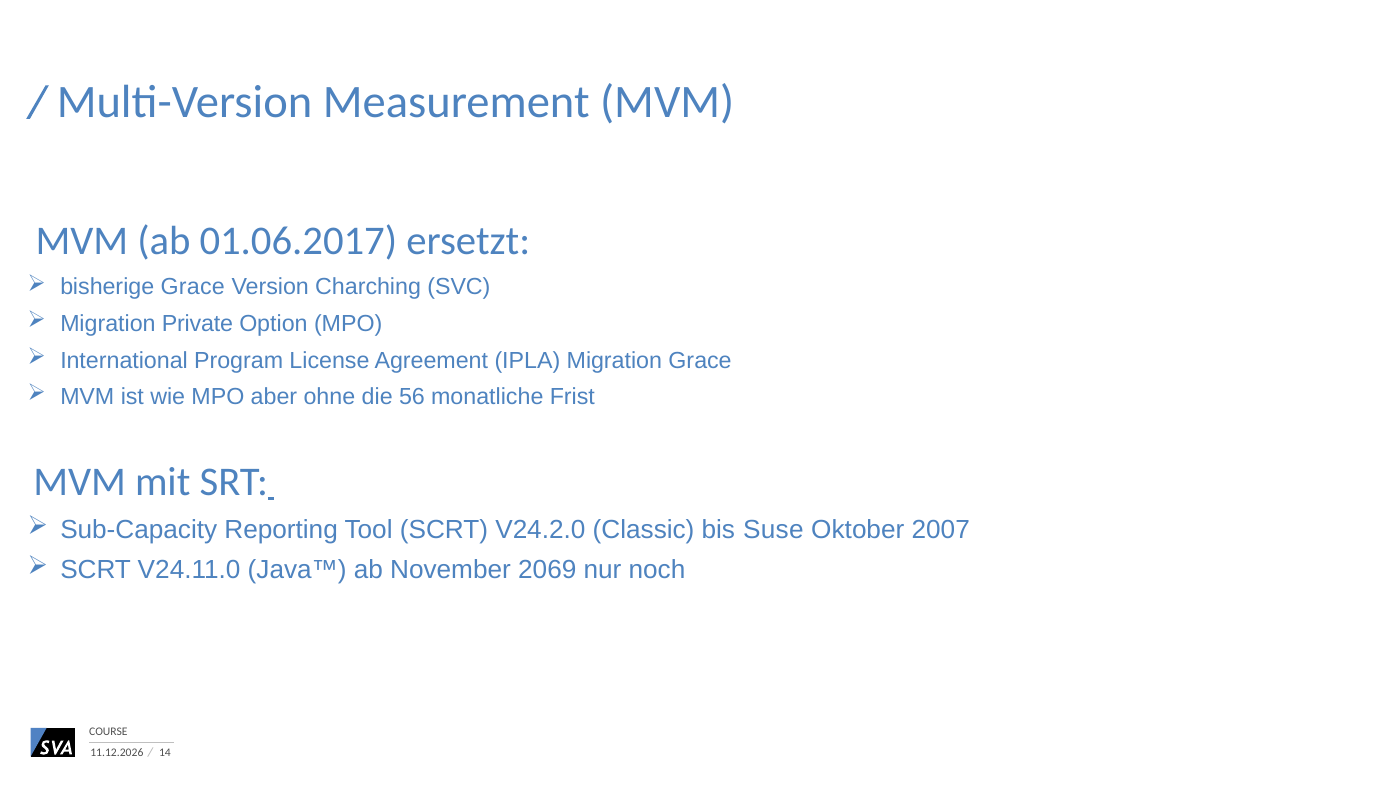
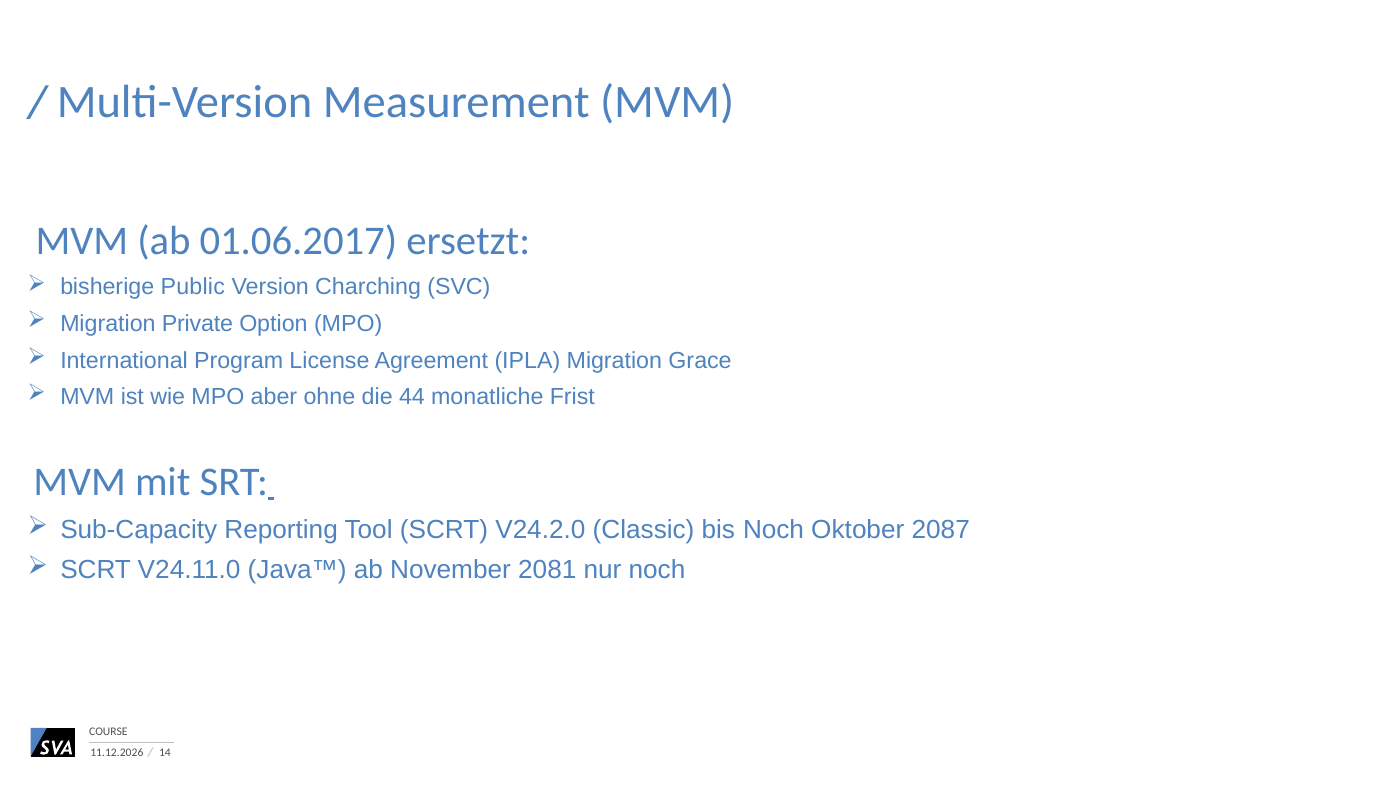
bisherige Grace: Grace -> Public (193, 287)
56: 56 -> 44 (412, 397)
bis Suse: Suse -> Noch (774, 530)
2007: 2007 -> 2087 (941, 530)
2069: 2069 -> 2081 (547, 570)
